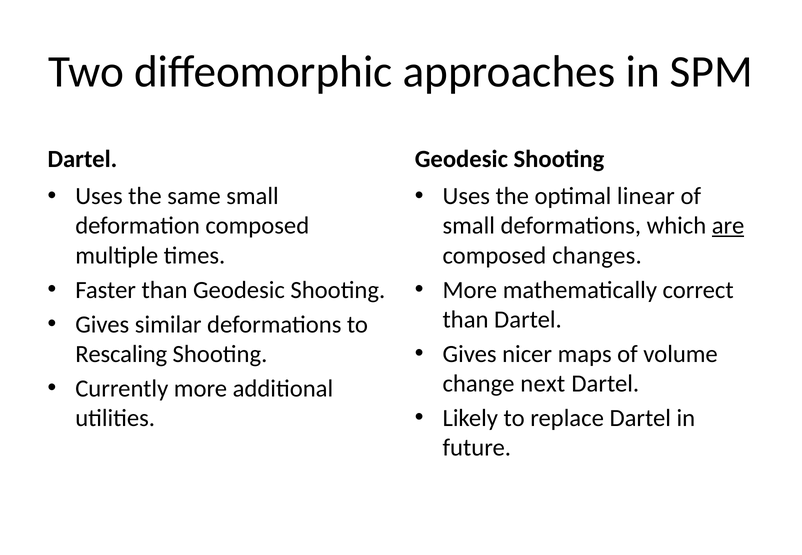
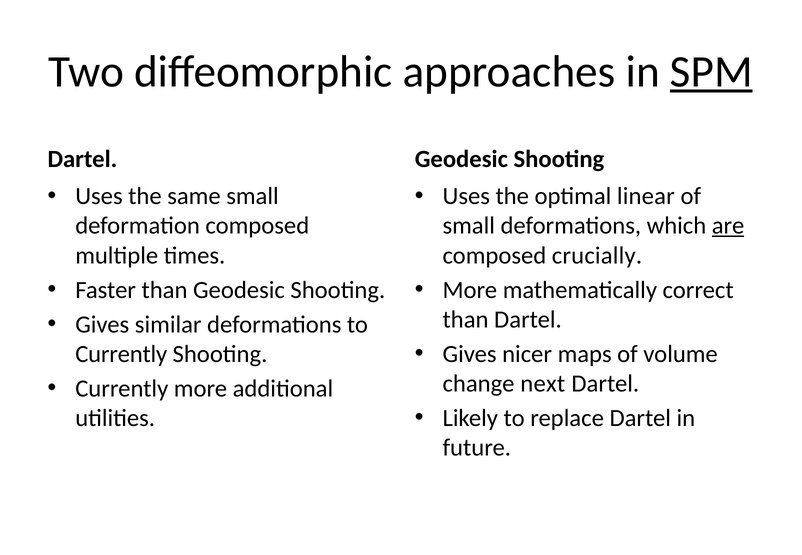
SPM underline: none -> present (711, 72)
changes: changes -> crucially (597, 256)
Rescaling: Rescaling -> Currently (121, 354)
